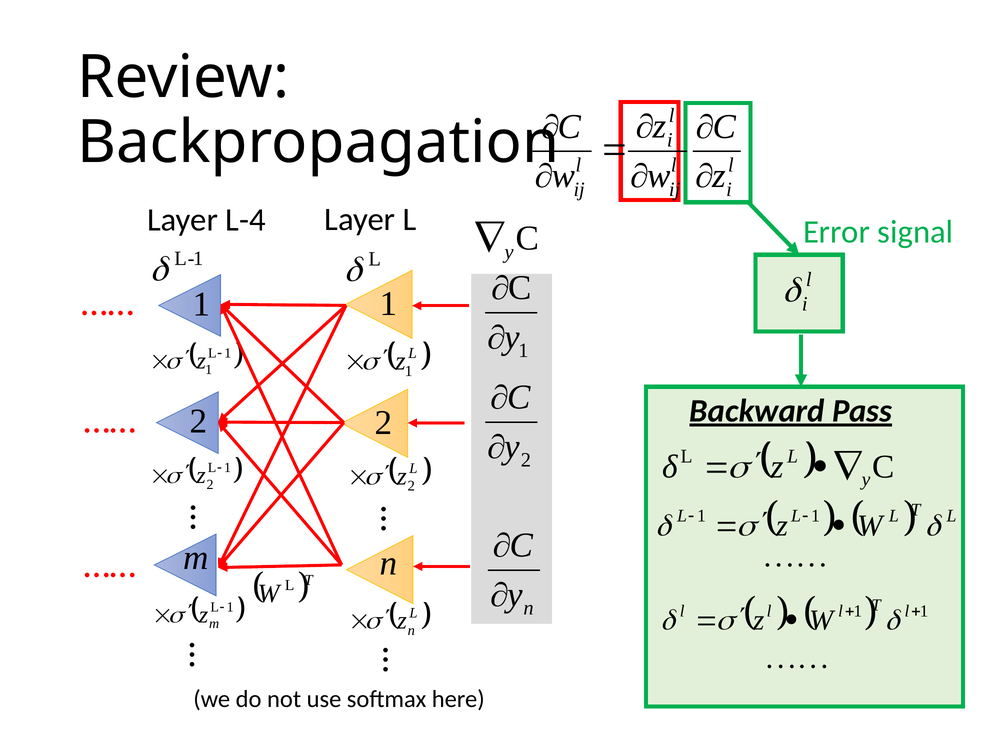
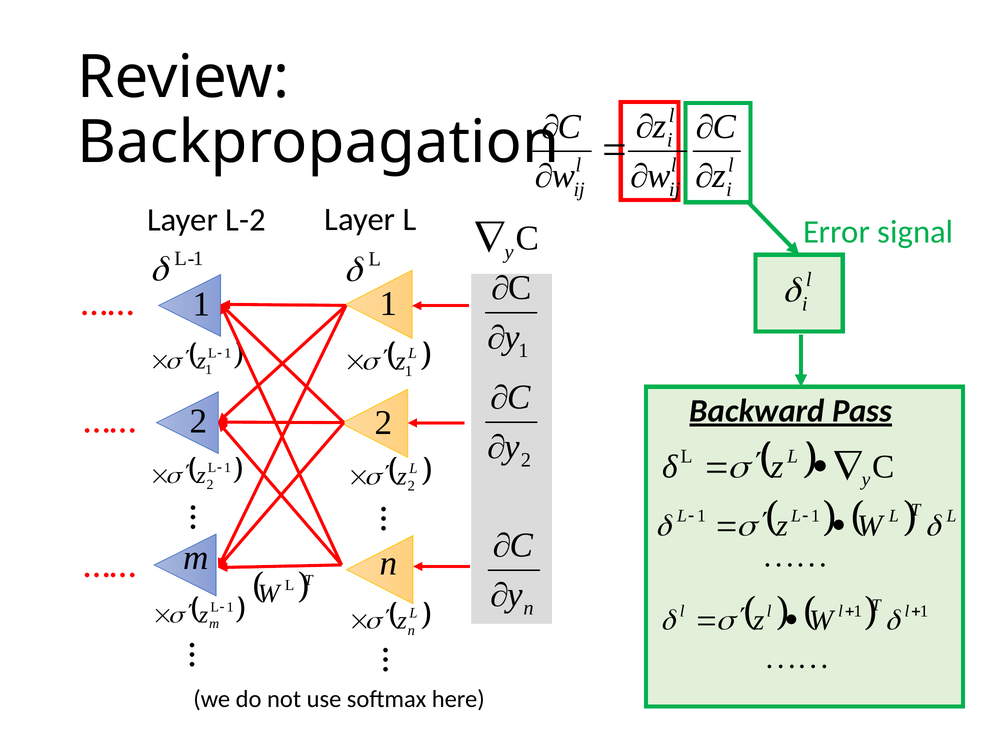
L-4: L-4 -> L-2 (246, 220)
